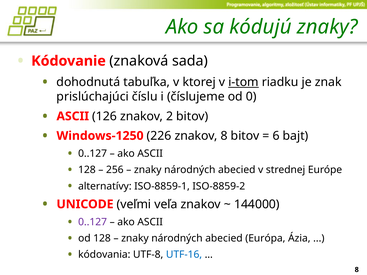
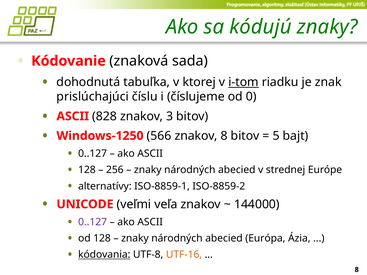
126: 126 -> 828 (105, 116)
2: 2 -> 3 (170, 116)
226: 226 -> 566 (159, 136)
6: 6 -> 5 (276, 136)
kódovania underline: none -> present (104, 255)
UTF-16 colour: blue -> orange (184, 255)
